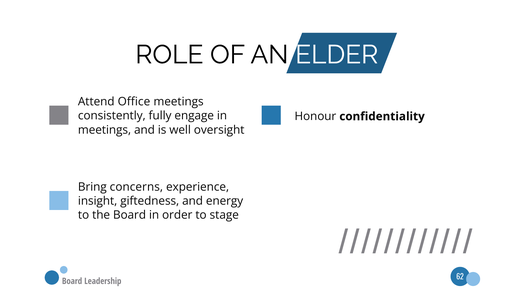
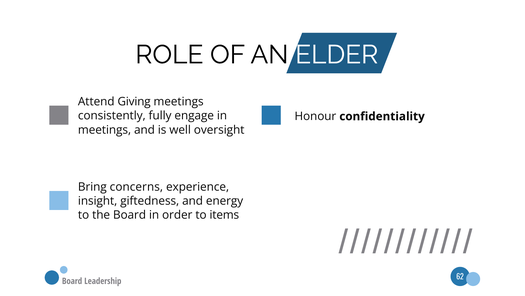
Office: Office -> Giving (134, 102)
stage: stage -> items (224, 215)
